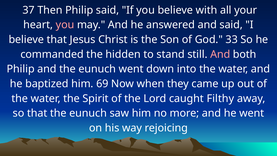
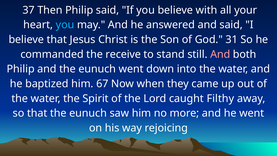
you colour: pink -> light blue (65, 25)
33: 33 -> 31 (232, 40)
hidden: hidden -> receive (123, 54)
69: 69 -> 67 (102, 84)
